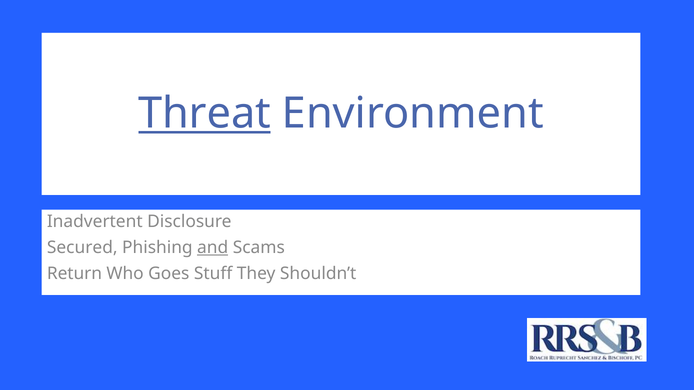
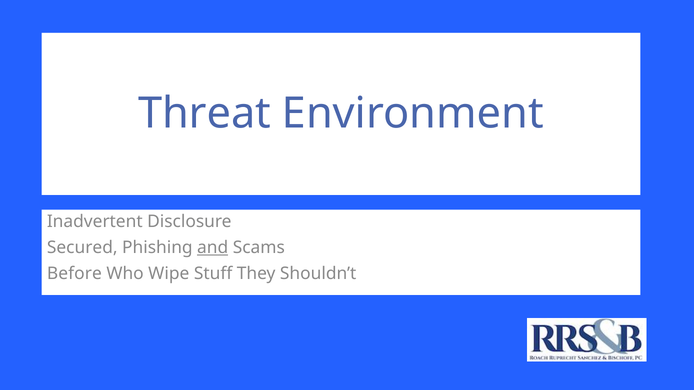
Threat underline: present -> none (205, 114)
Return: Return -> Before (74, 274)
Goes: Goes -> Wipe (169, 274)
